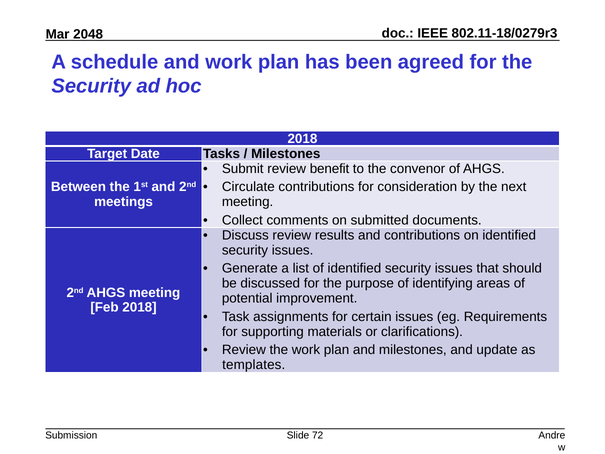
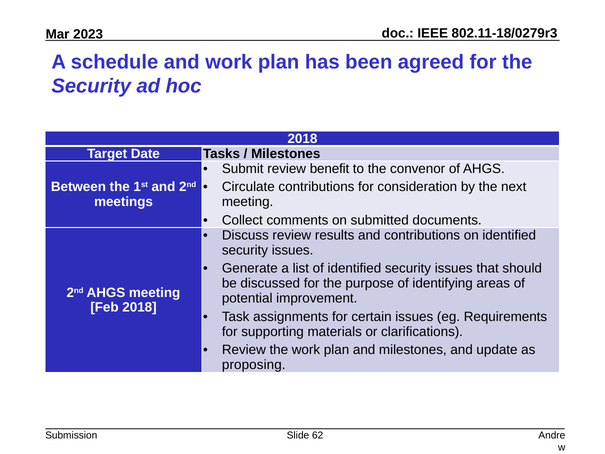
2048: 2048 -> 2023 (88, 34)
templates: templates -> proposing (254, 365)
72: 72 -> 62 (318, 435)
